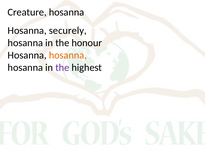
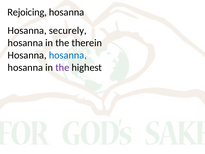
Creature: Creature -> Rejoicing (27, 12)
honour: honour -> therein (87, 43)
hosanna colour: orange -> blue (68, 55)
